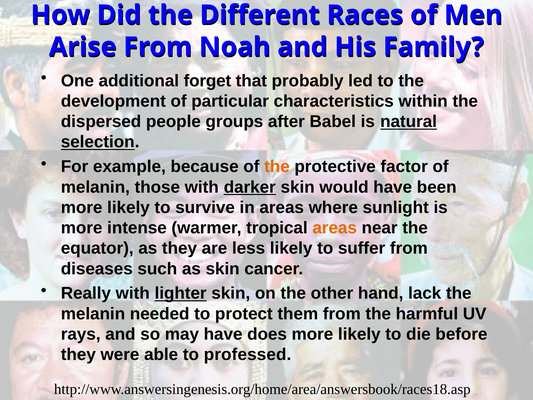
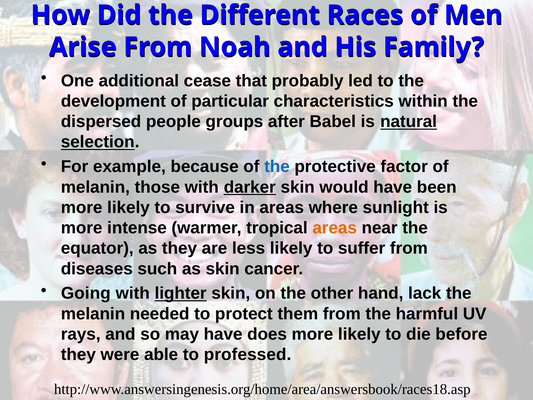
forget: forget -> cease (207, 81)
the colour: orange -> blue (277, 167)
Really: Really -> Going (86, 293)
